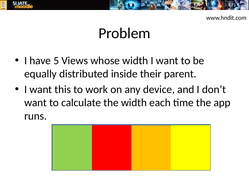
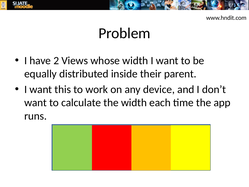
5: 5 -> 2 (56, 61)
